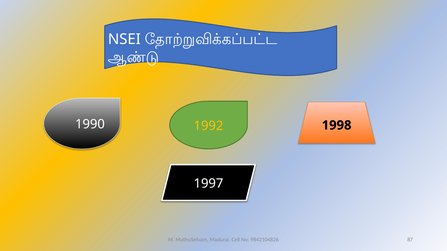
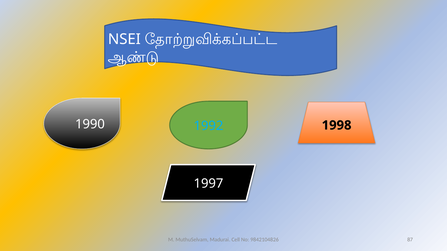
1992 colour: yellow -> light blue (208, 126)
